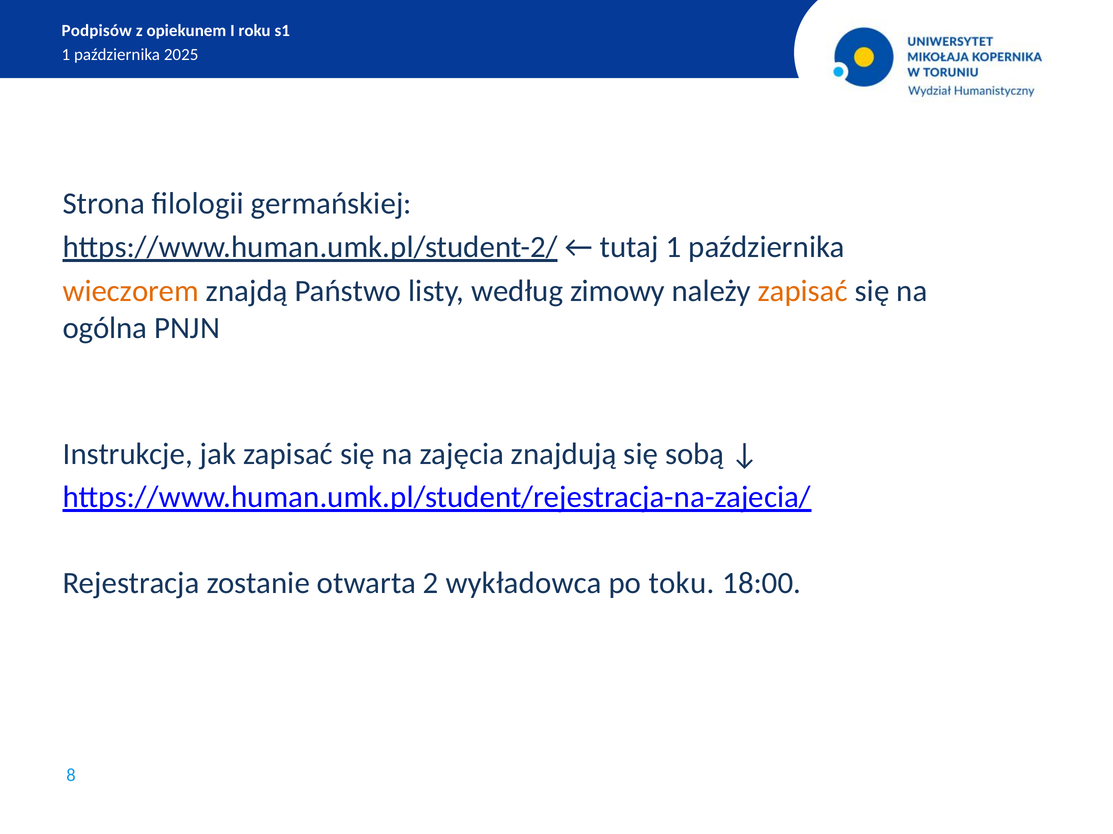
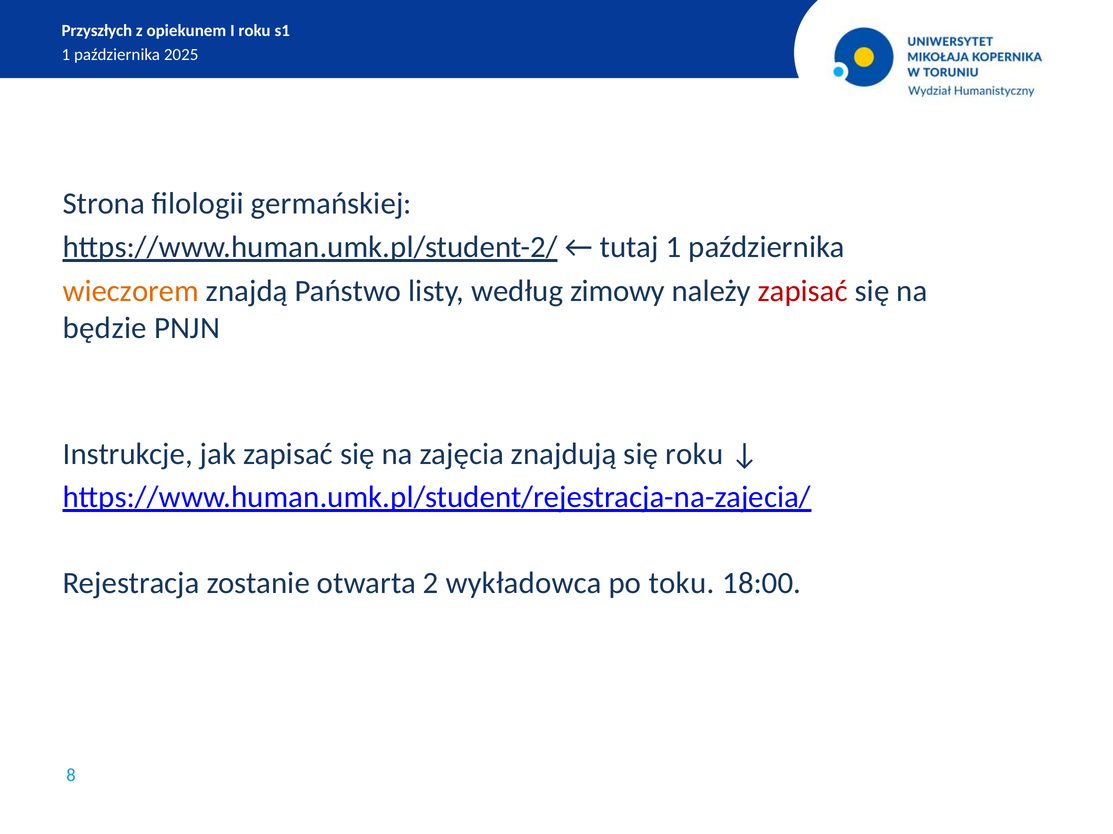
Podpisów: Podpisów -> Przyszłych (97, 31)
zapisać colour: orange -> red (803, 291)
ogólna: ogólna -> będzie (105, 328)
się sobą: sobą -> roku (694, 454)
